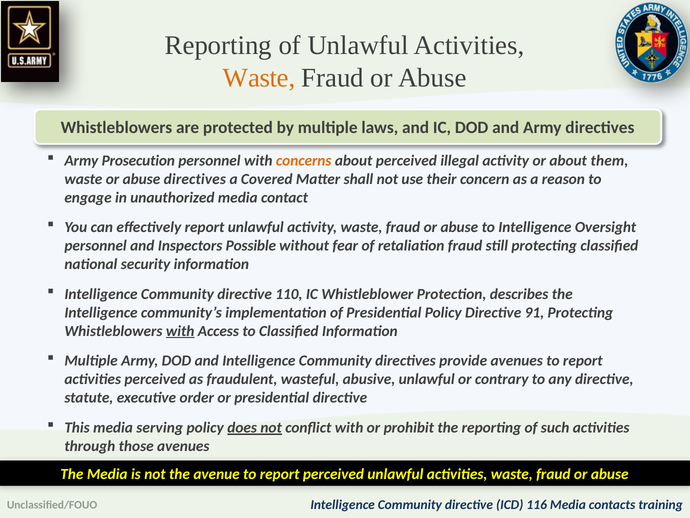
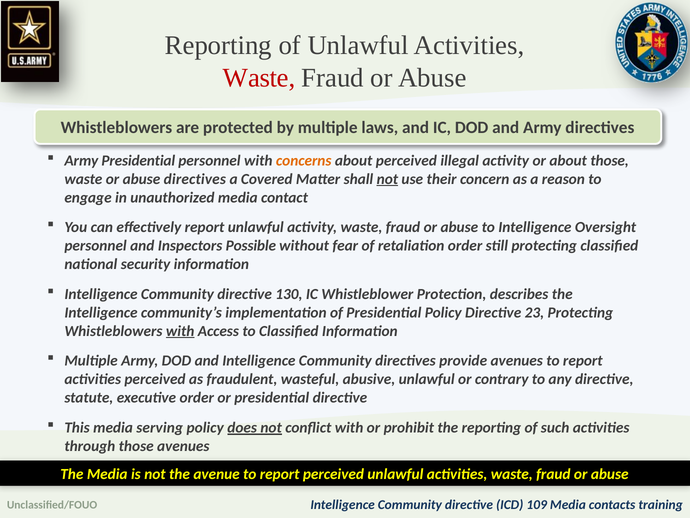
Waste colour: orange -> red (259, 78)
Army Prosecution: Prosecution -> Presidential (138, 160)
about them: them -> those (610, 160)
not underline: none -> present (387, 179)
retaliation fraud: fraud -> order (465, 246)
110: 110 -> 130 (289, 294)
91: 91 -> 23 (534, 312)
116: 116 -> 109 (537, 504)
